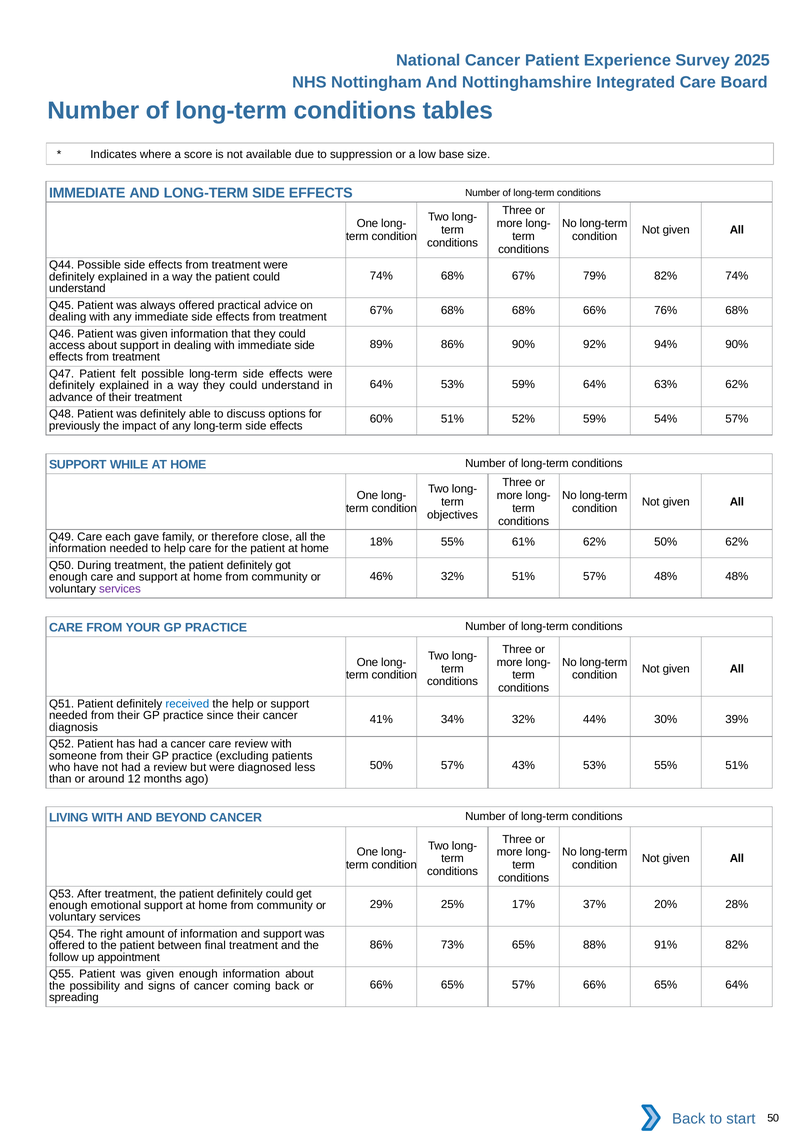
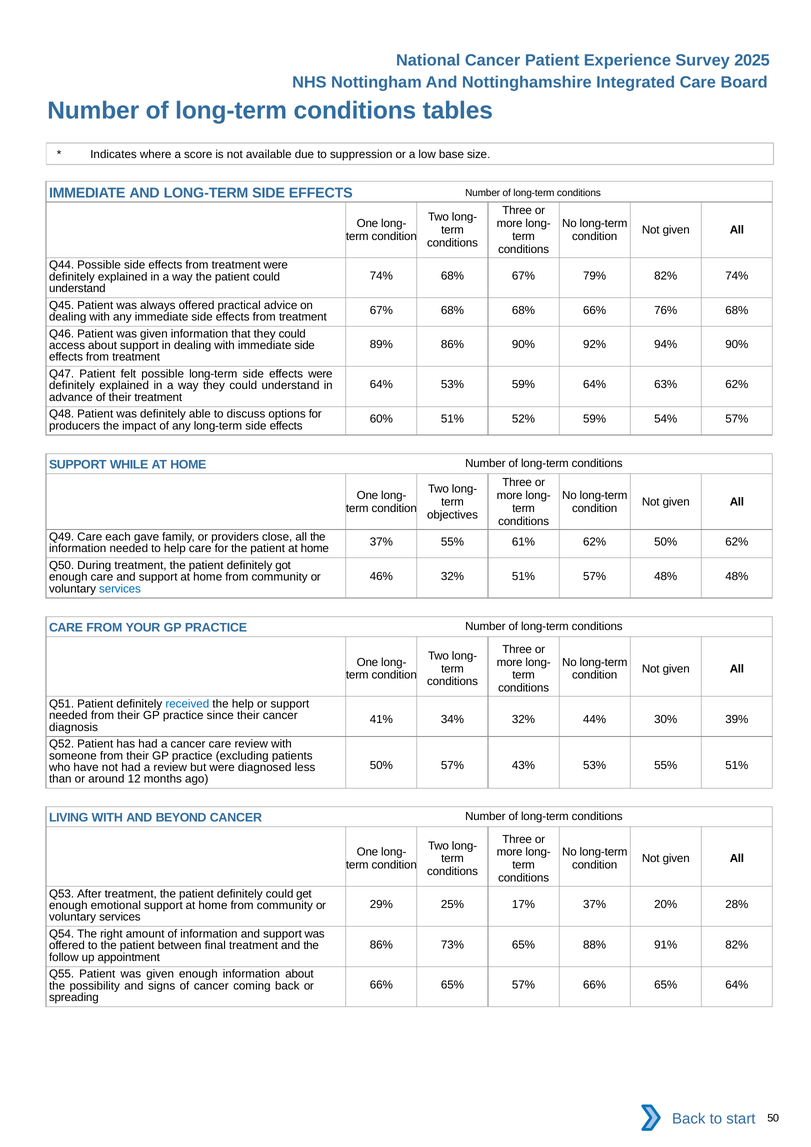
previously: previously -> producers (75, 426)
therefore: therefore -> providers (235, 537)
18%: 18% -> 37% (381, 542)
services colour: purple -> blue (120, 589)
